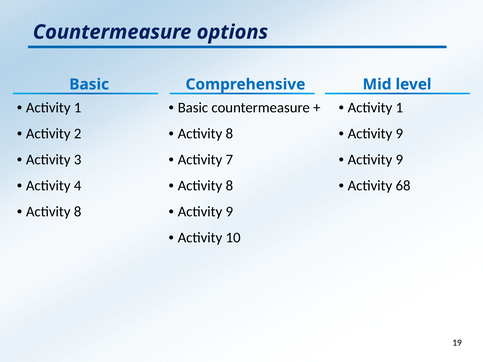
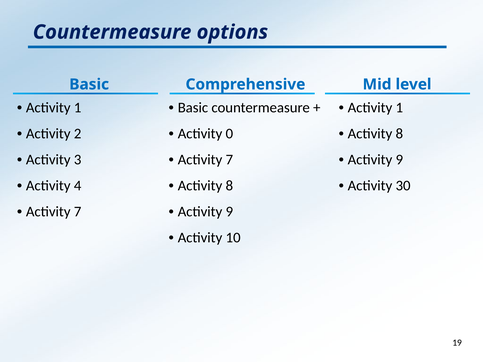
8: 8 -> 0 (229, 134)
9: 9 -> 8 (399, 134)
68: 68 -> 30 (403, 186)
8: 8 -> 7 (78, 212)
